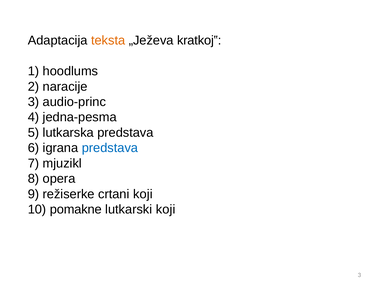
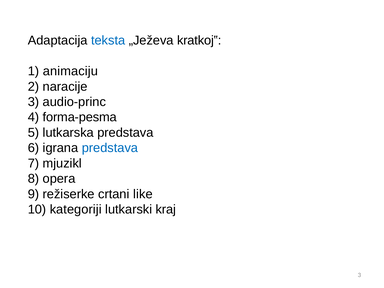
teksta colour: orange -> blue (108, 40)
hoodlums: hoodlums -> animaciju (70, 71)
jedna-pesma: jedna-pesma -> forma-pesma (80, 117)
crtani koji: koji -> like (143, 194)
pomakne: pomakne -> kategoriji (76, 209)
lutkarski koji: koji -> kraj (166, 209)
